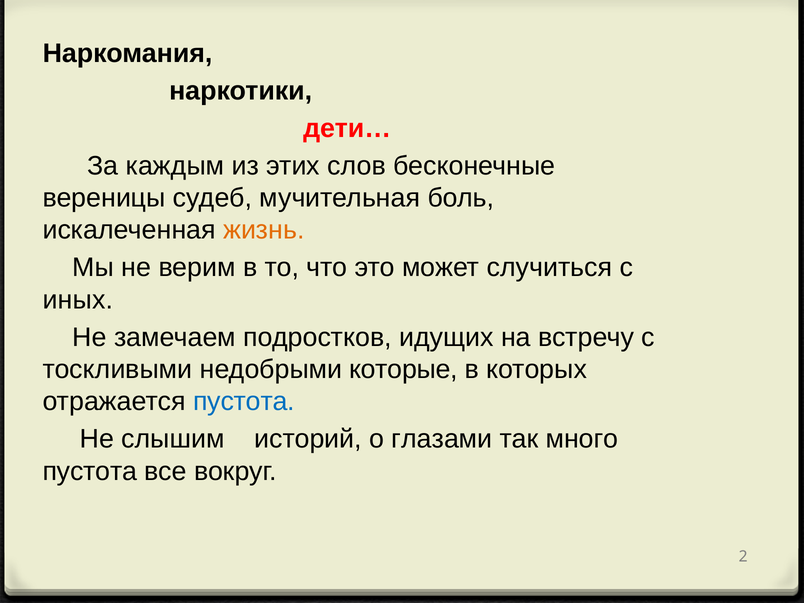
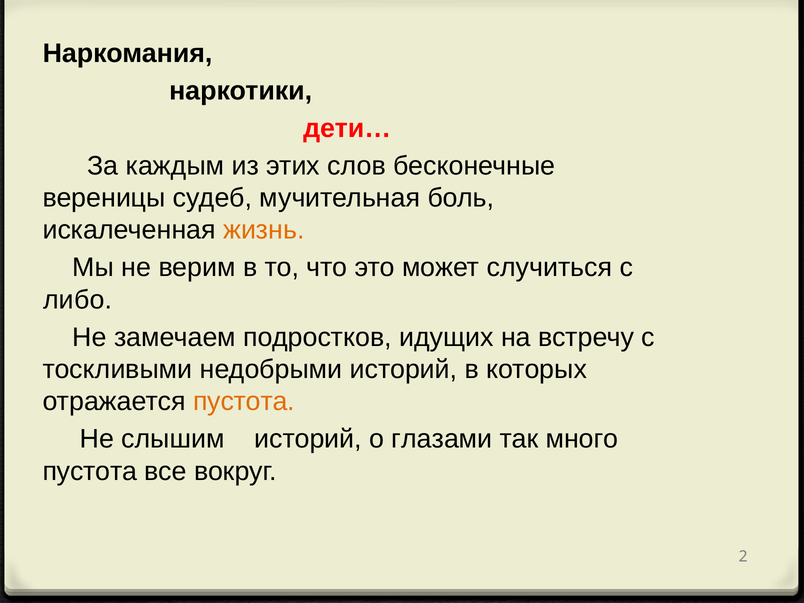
иных: иных -> либо (78, 300)
недобрыми которые: которые -> историй (403, 369)
пустота colour: blue -> orange (244, 402)
